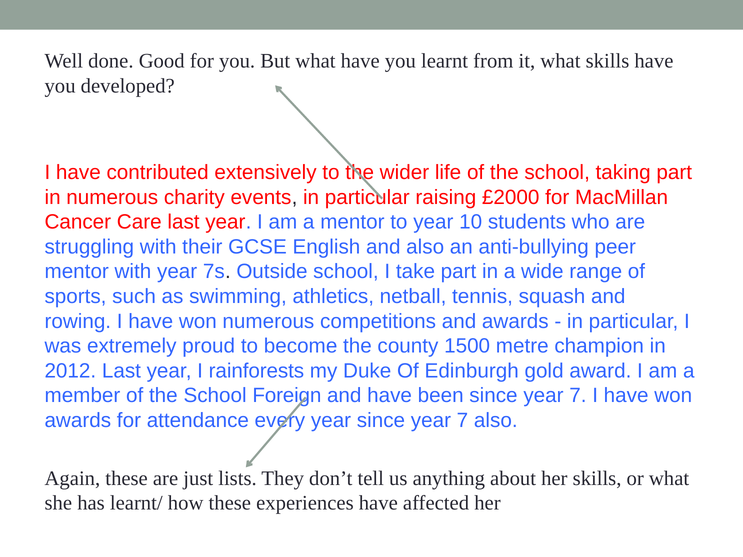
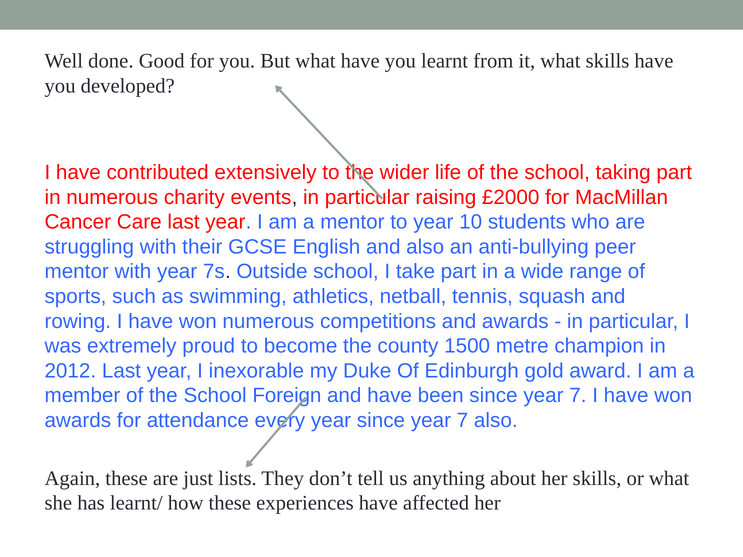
rainforests: rainforests -> inexorable (256, 371)
